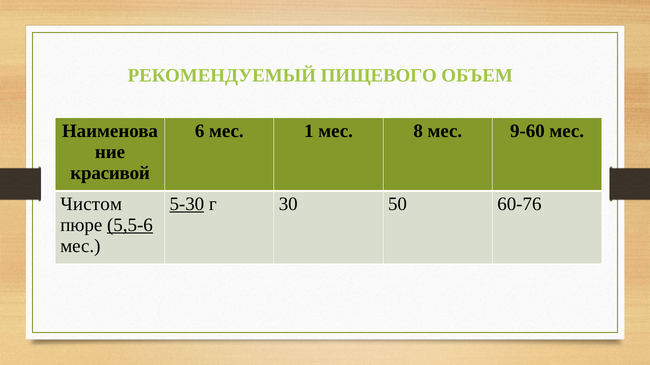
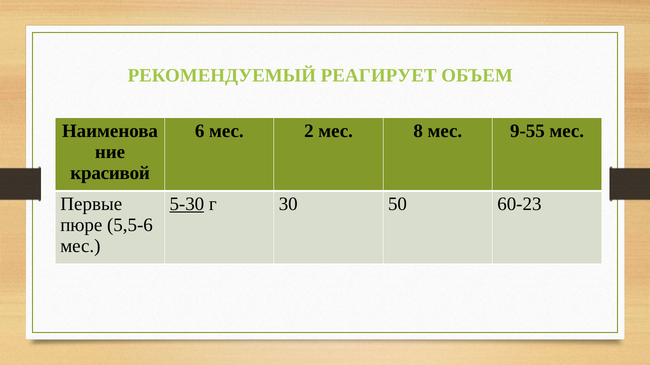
ПИЩЕВОГО: ПИЩЕВОГО -> РЕАГИРУЕТ (379, 76)
1: 1 -> 2 (309, 131)
9-60: 9-60 -> 9-55 (527, 131)
Чистом: Чистом -> Первые (91, 204)
60-76: 60-76 -> 60-23 (519, 204)
5,5-6 underline: present -> none (130, 225)
